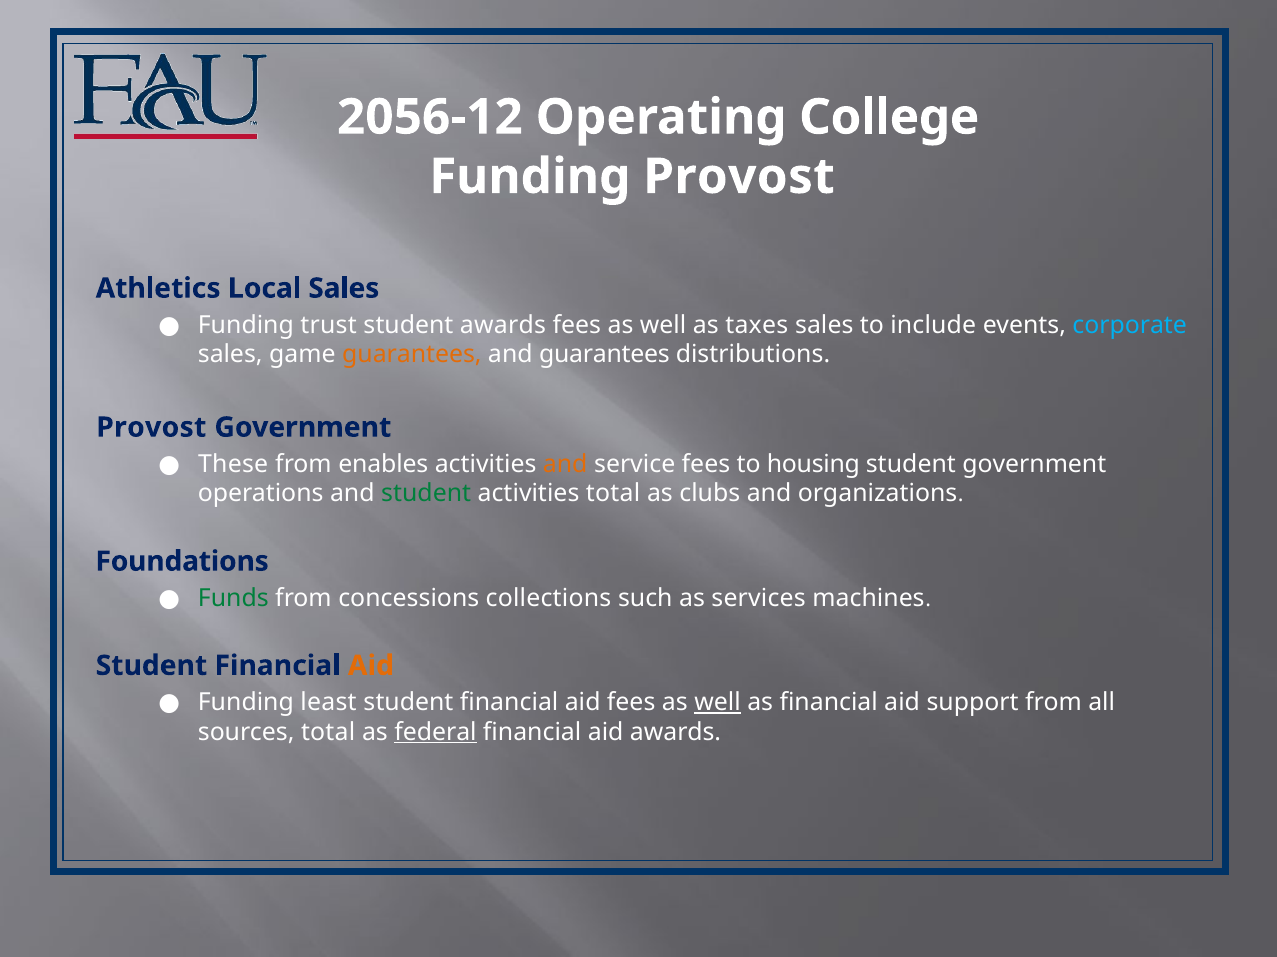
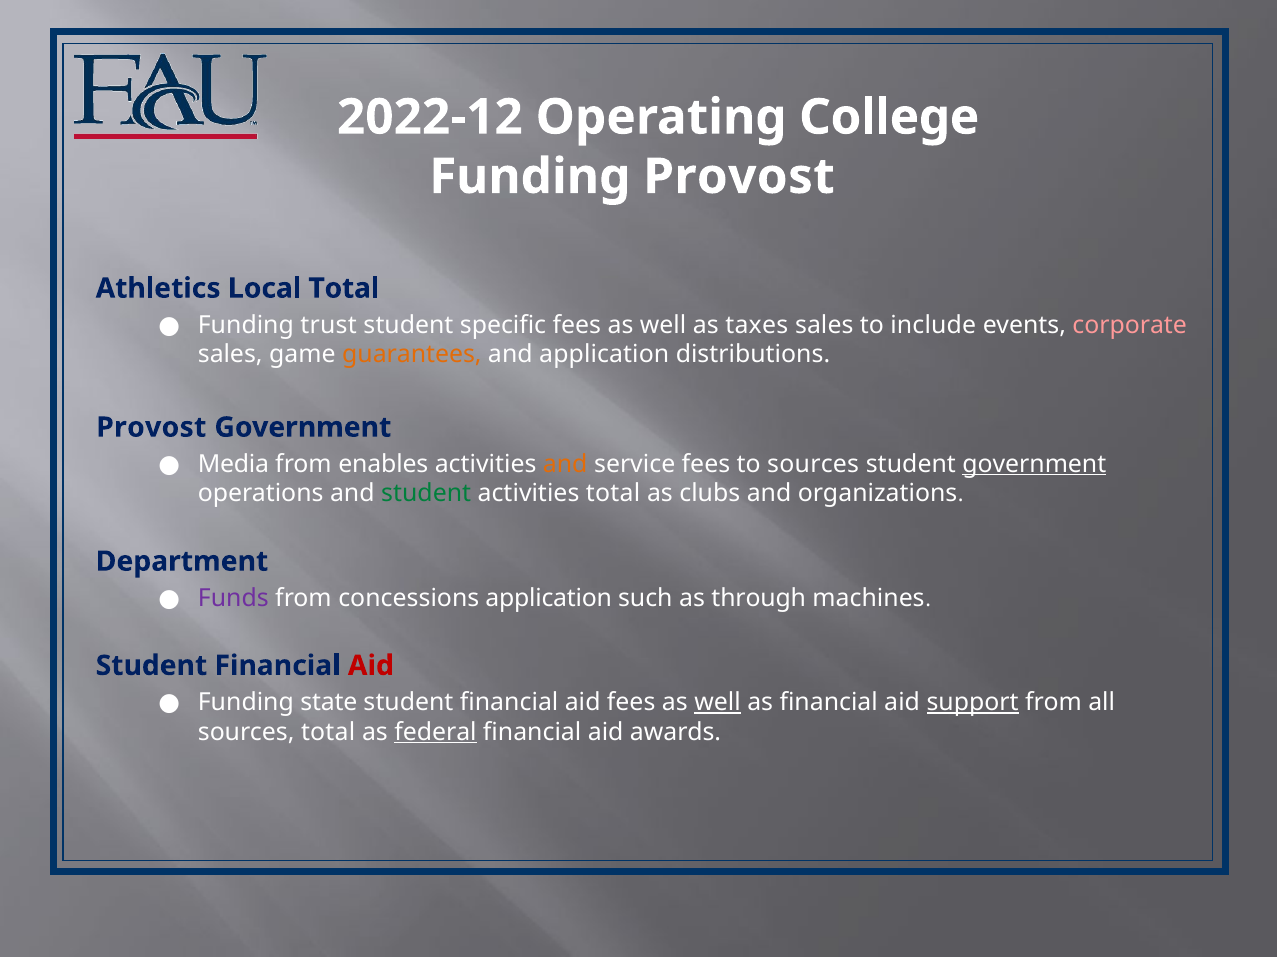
2056-12: 2056-12 -> 2022-12 (430, 117)
Local Sales: Sales -> Total (344, 289)
student awards: awards -> specific (503, 325)
corporate colour: light blue -> pink (1130, 325)
and guarantees: guarantees -> application (604, 355)
These: These -> Media (233, 464)
to housing: housing -> sources (813, 464)
government underline: none -> present (1034, 464)
Foundations: Foundations -> Department (182, 562)
Funds colour: green -> purple (233, 598)
concessions collections: collections -> application (549, 598)
services: services -> through (759, 598)
Aid colour: orange -> red (371, 666)
least: least -> state (329, 703)
support underline: none -> present (973, 703)
